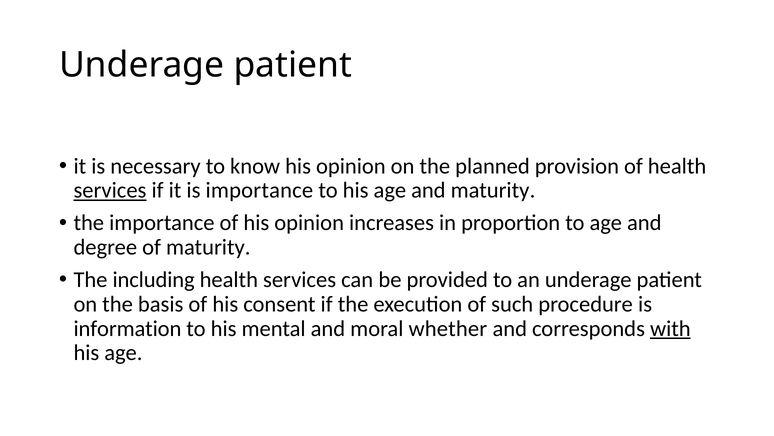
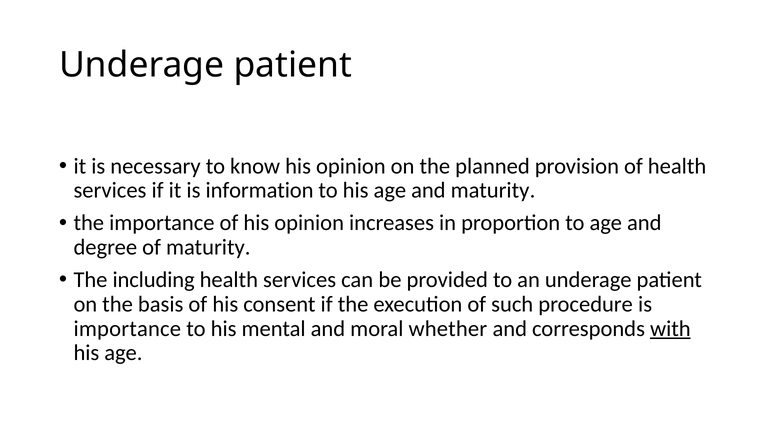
services underline: present -> none (110, 190)
is importance: importance -> information (260, 190)
information: information -> importance (127, 328)
